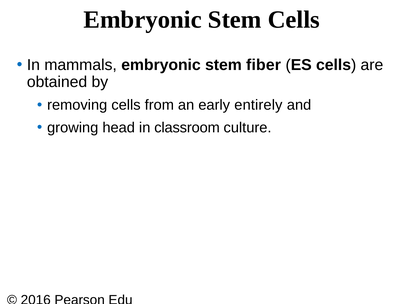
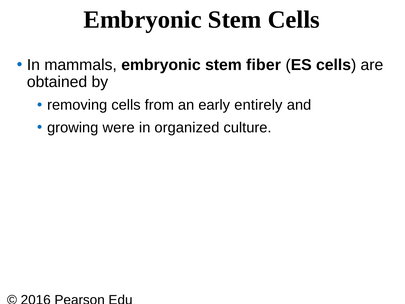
head: head -> were (119, 128)
classroom: classroom -> organized (187, 128)
